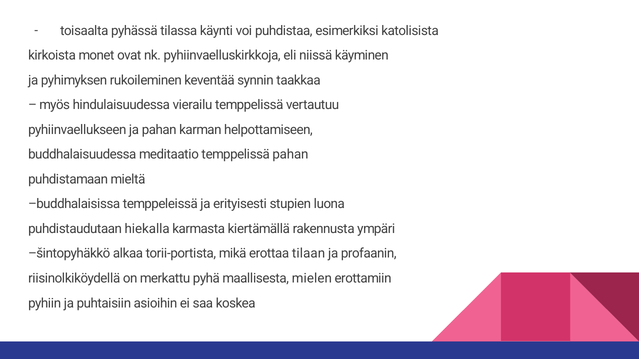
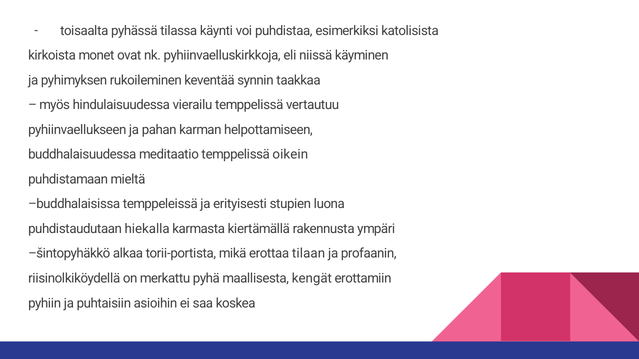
temppelissä pahan: pahan -> oikein (290, 155)
mielen: mielen -> kengät (312, 279)
